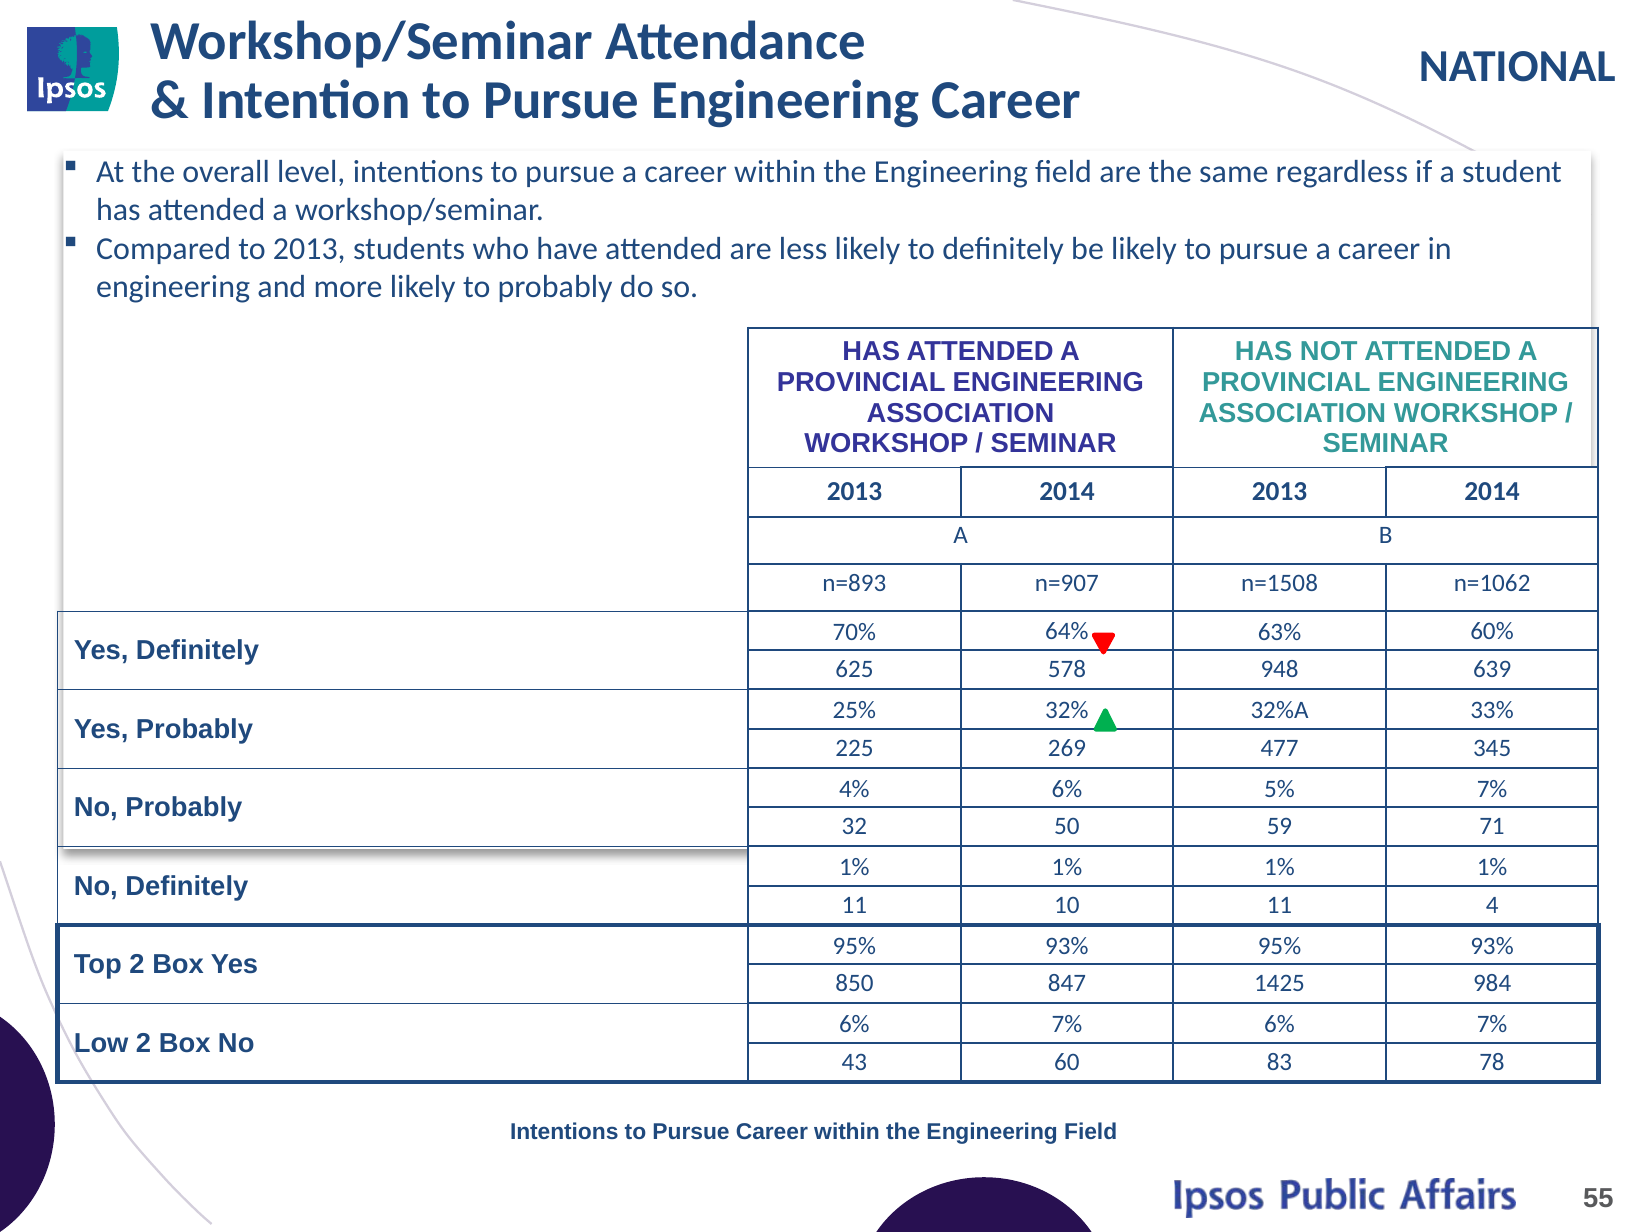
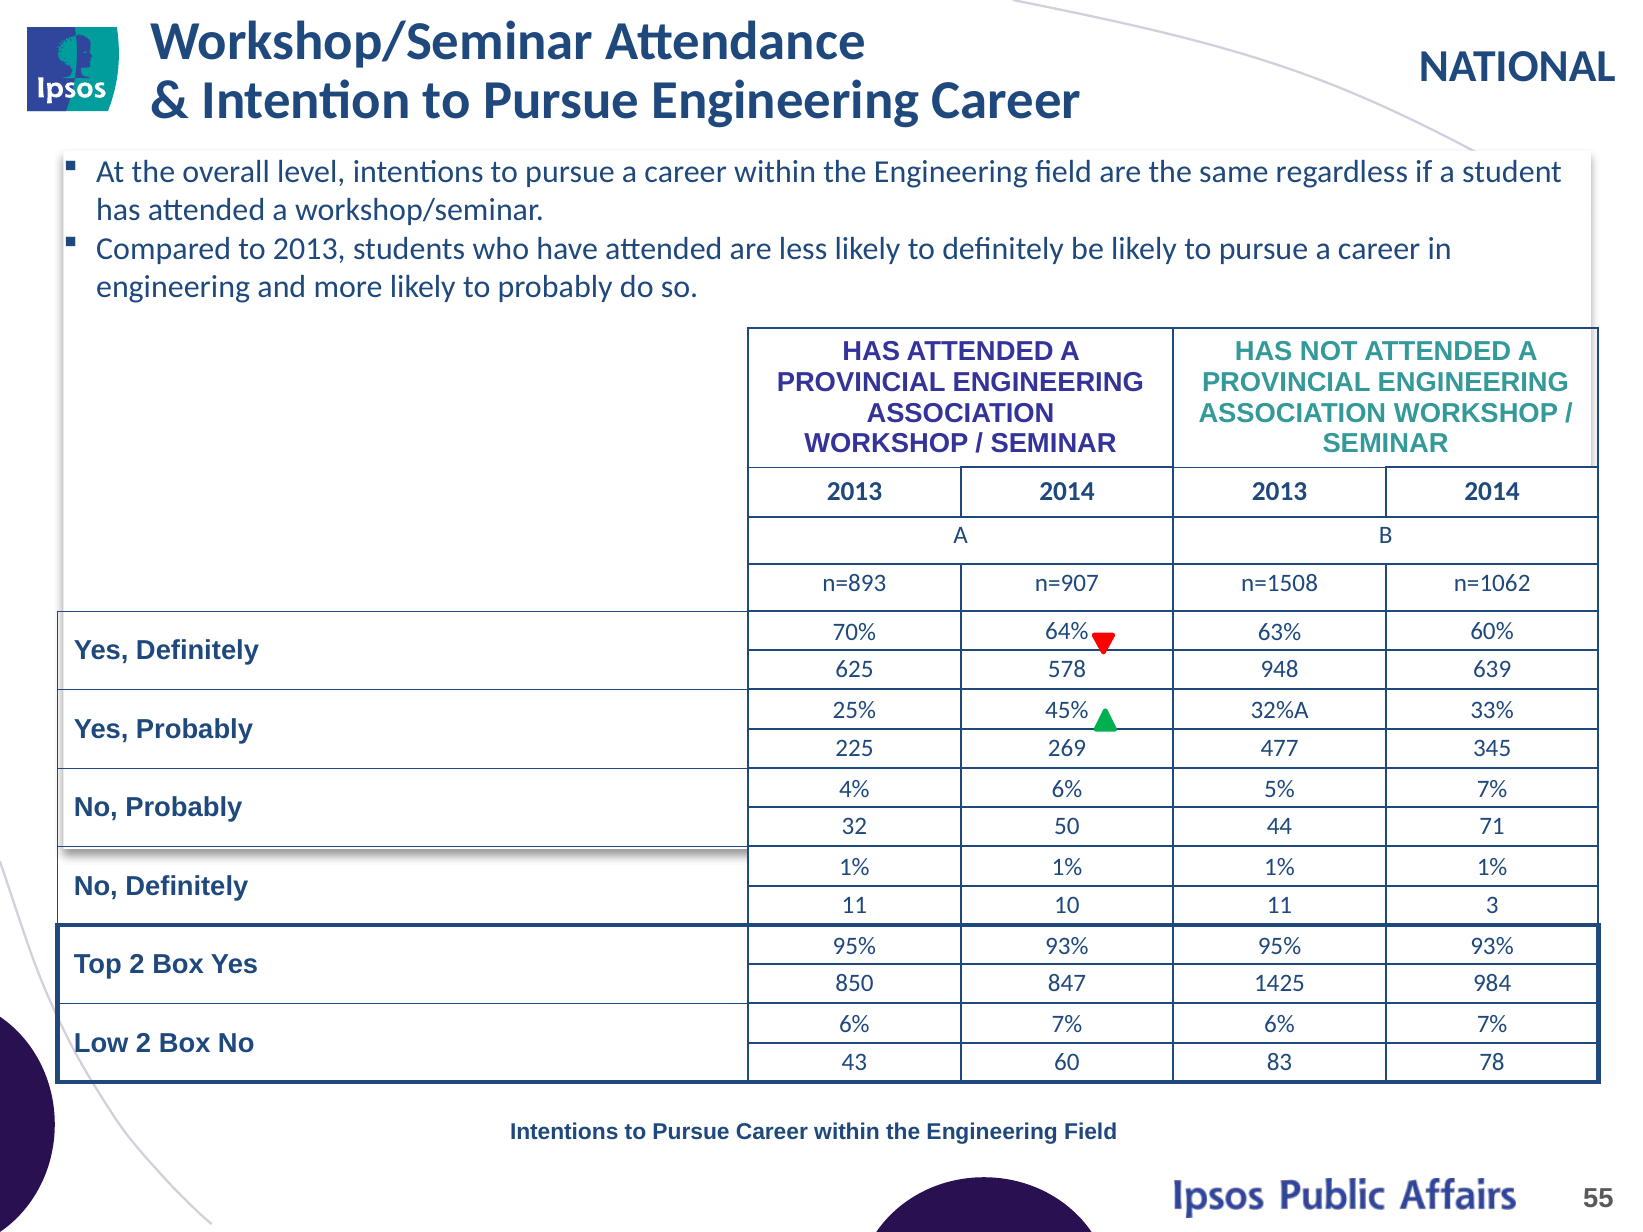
32%: 32% -> 45% (1067, 710)
59: 59 -> 44 (1279, 826)
4: 4 -> 3 (1492, 905)
